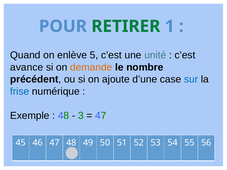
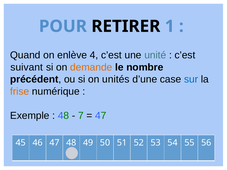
RETIRER colour: green -> black (126, 26)
5: 5 -> 4 (94, 55)
avance: avance -> suivant (27, 67)
ajoute: ajoute -> unités (116, 79)
frise colour: blue -> orange (20, 92)
3: 3 -> 7 (81, 116)
